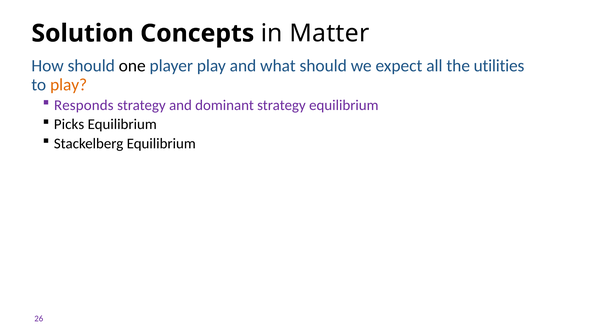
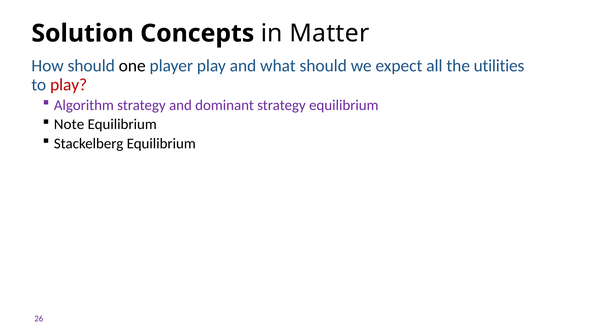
play colour: orange -> red (69, 85)
Responds: Responds -> Algorithm (84, 105)
Picks: Picks -> Note (69, 124)
